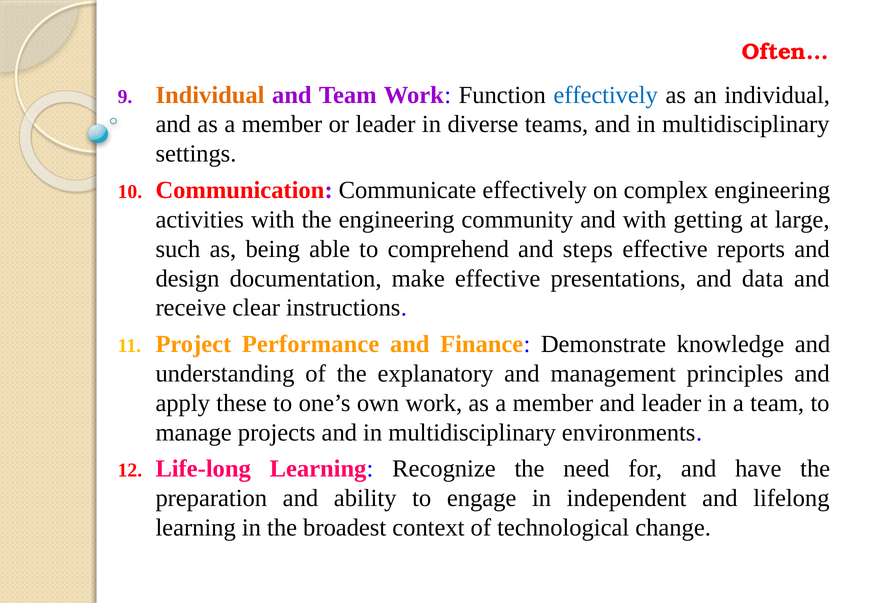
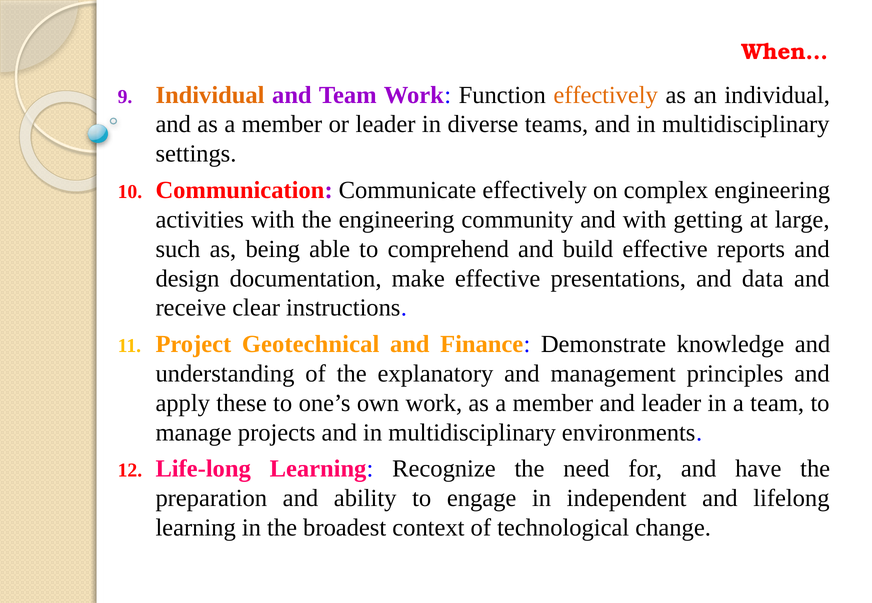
Often…: Often… -> When… (785, 52)
effectively colour: blue -> orange (606, 95)
steps: steps -> build (588, 249)
Performance: Performance -> Geotechnical (311, 344)
